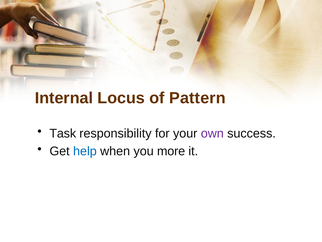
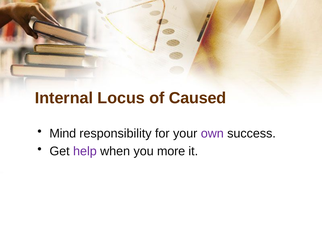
Pattern: Pattern -> Caused (198, 98)
Task: Task -> Mind (63, 133)
help colour: blue -> purple (85, 151)
